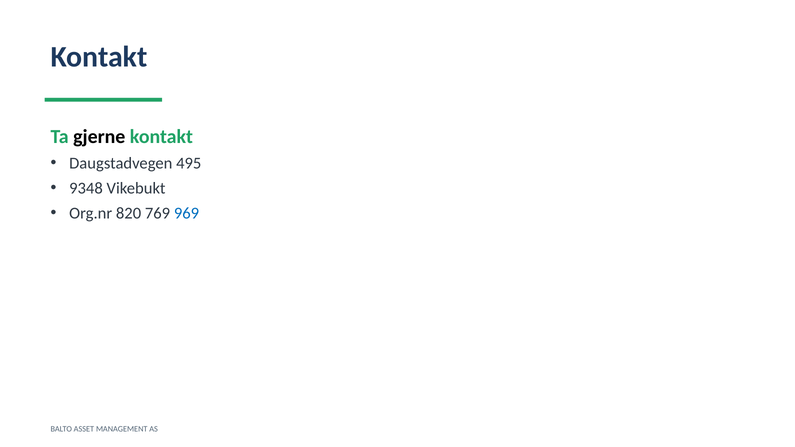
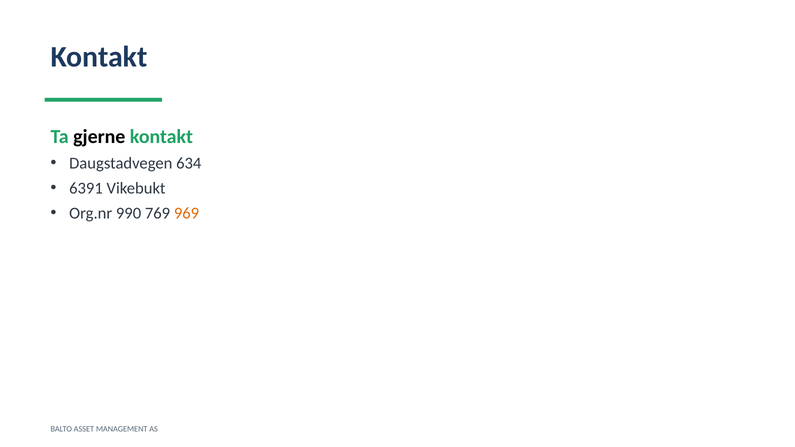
495: 495 -> 634 (189, 163)
9348: 9348 -> 6391 (86, 188)
820: 820 -> 990 (129, 213)
969 colour: blue -> orange (186, 213)
